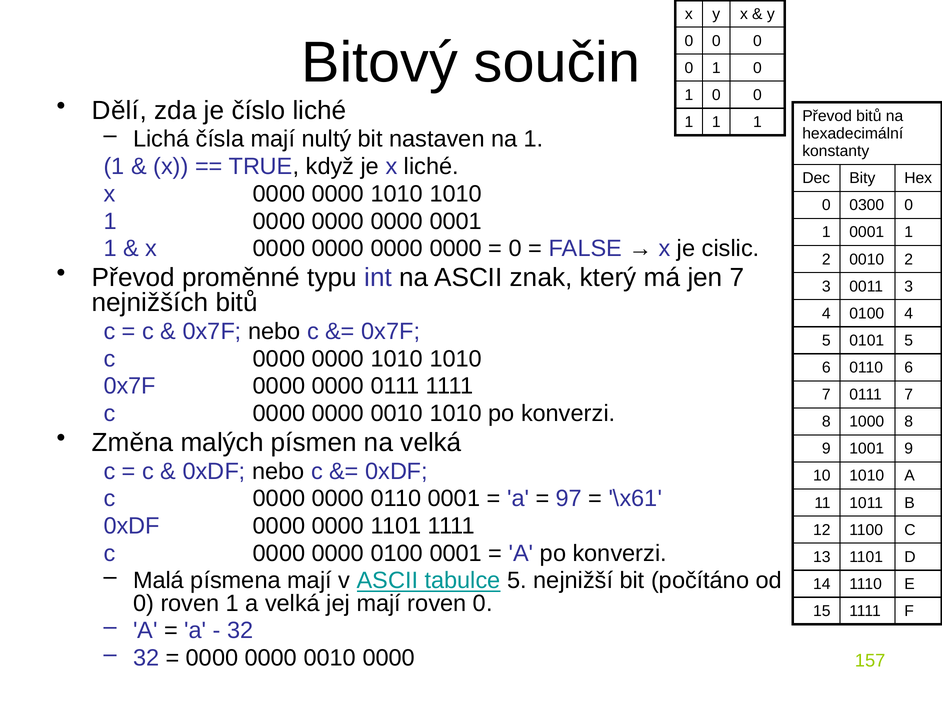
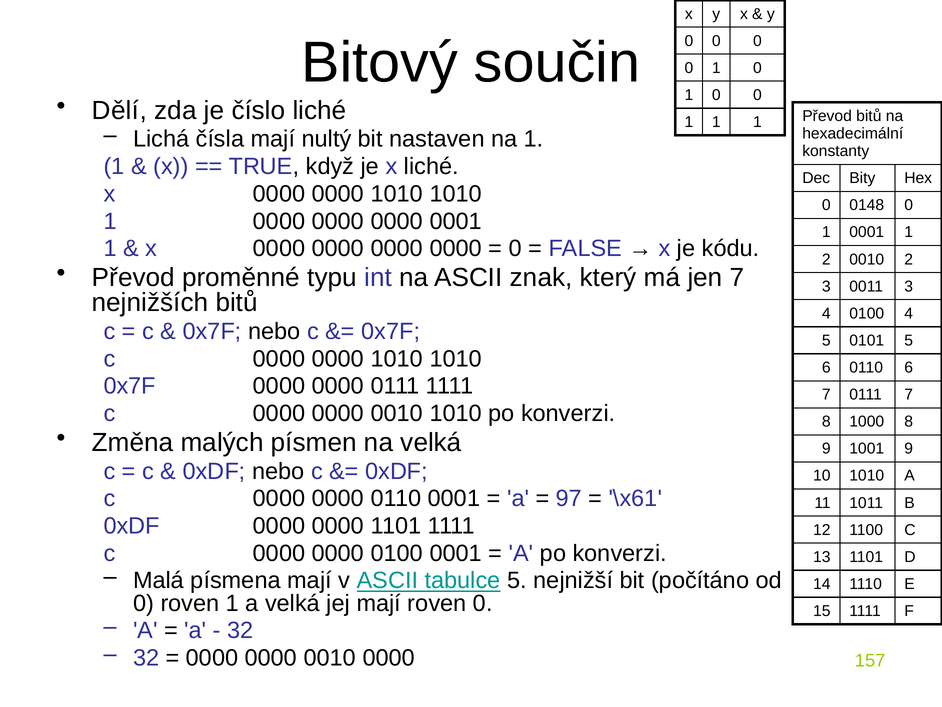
0300: 0300 -> 0148 (867, 205)
cislic: cislic -> kódu (731, 248)
